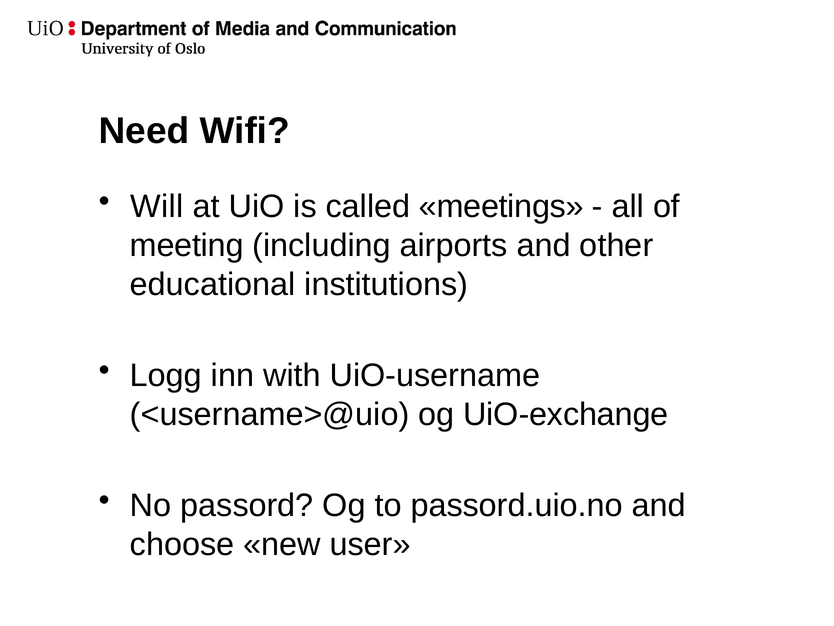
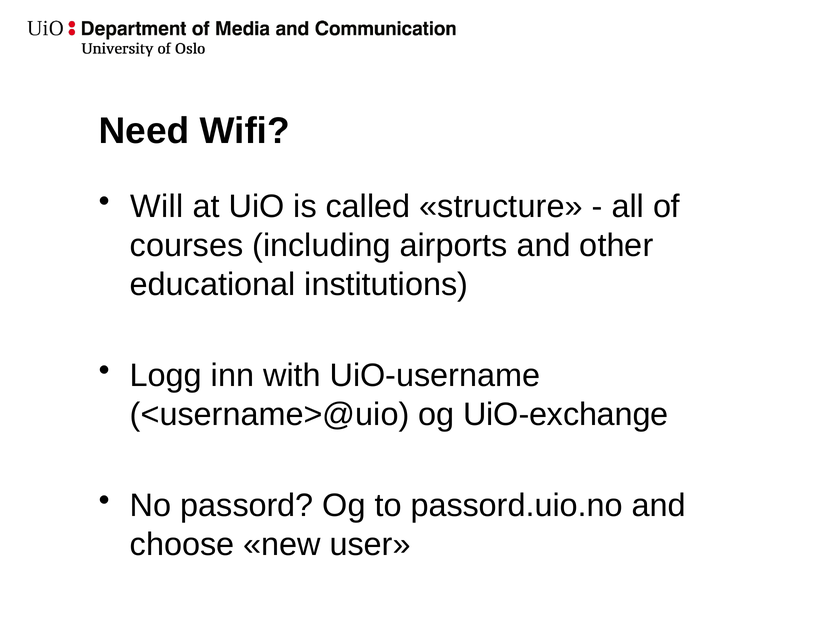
meetings: meetings -> structure (501, 207)
meeting: meeting -> courses (187, 246)
